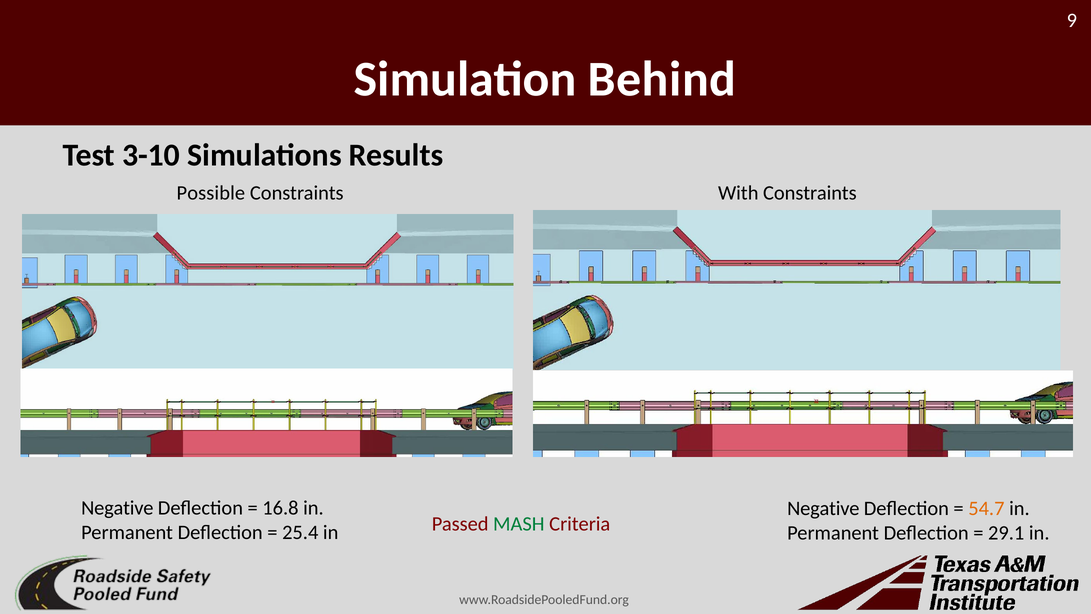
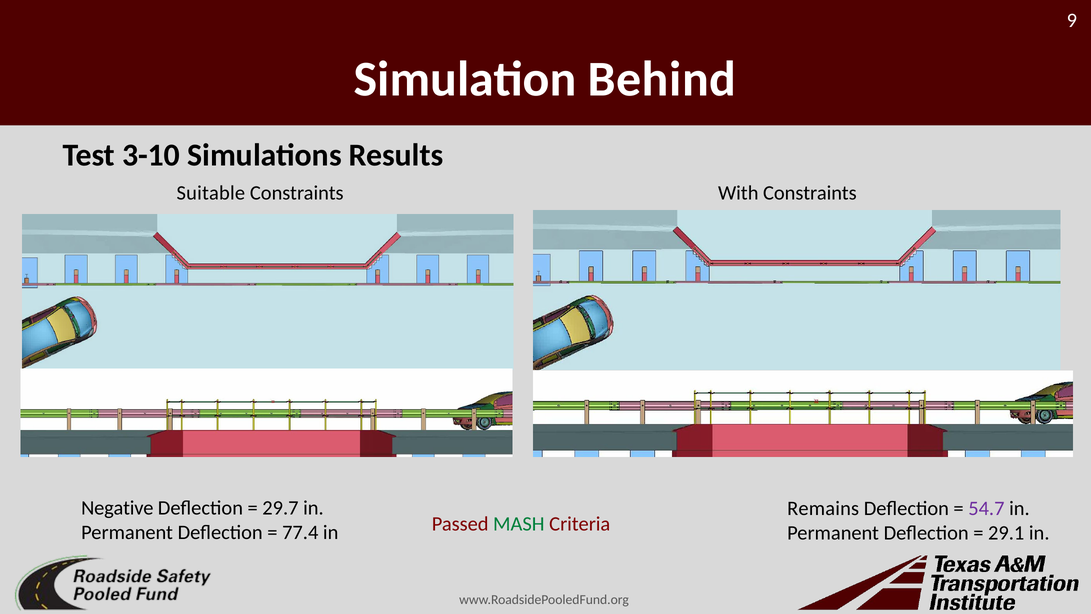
Possible: Possible -> Suitable (211, 193)
16.8: 16.8 -> 29.7 (280, 508)
Negative: Negative -> Remains (823, 508)
54.7 colour: orange -> purple (986, 508)
25.4: 25.4 -> 77.4 (300, 532)
